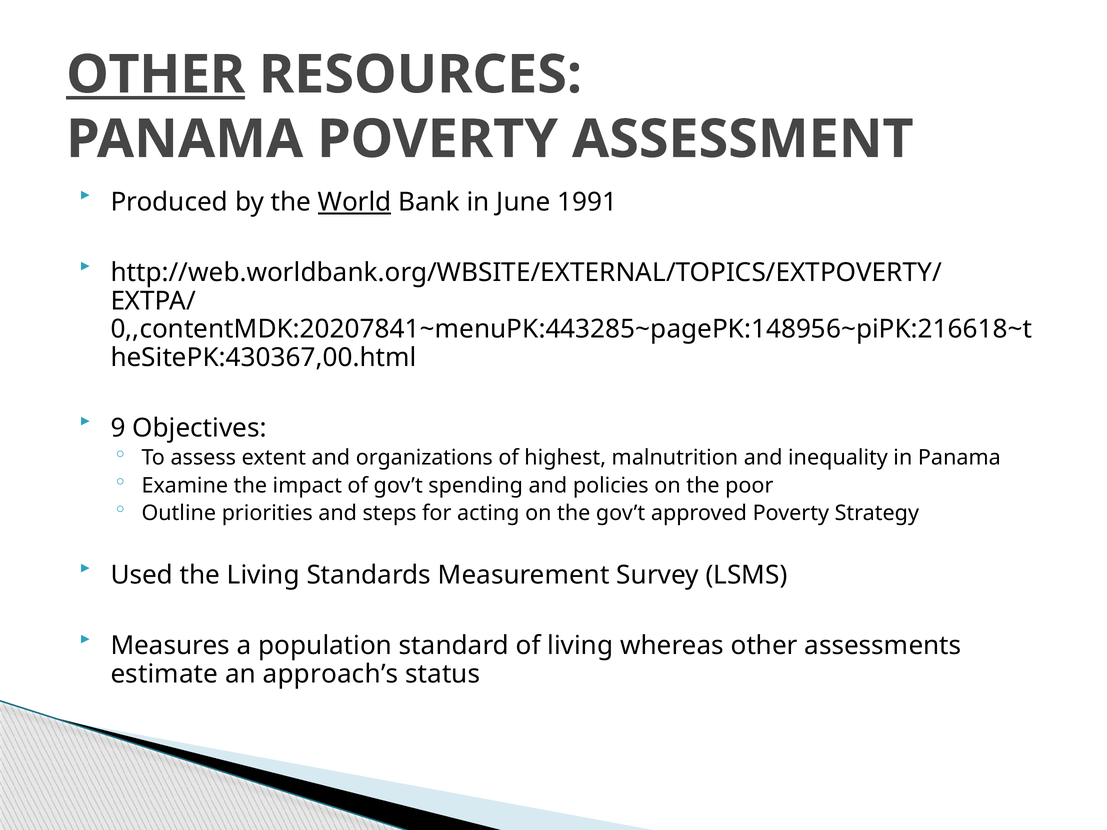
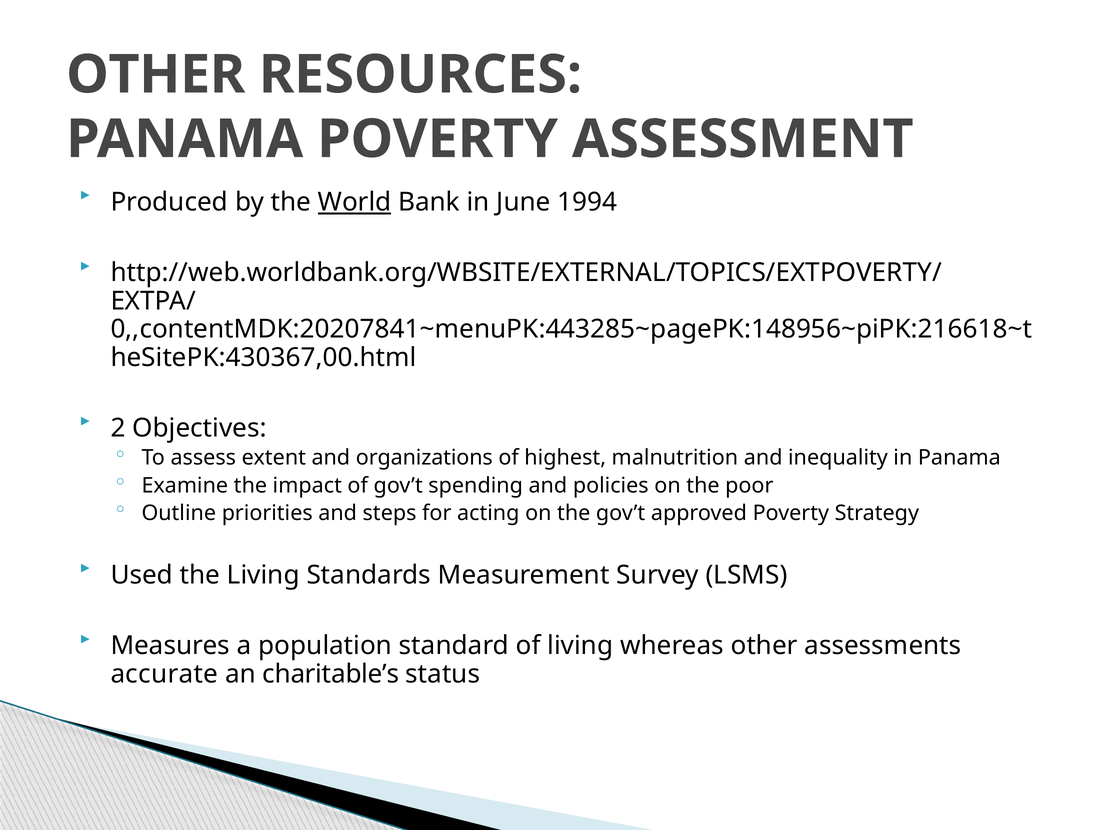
OTHER underline: present -> none (156, 75)
1991: 1991 -> 1994 (587, 202)
9: 9 -> 2 (118, 428)
estimate: estimate -> accurate (164, 674)
approach’s: approach’s -> charitable’s (331, 674)
